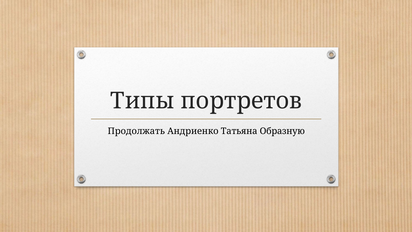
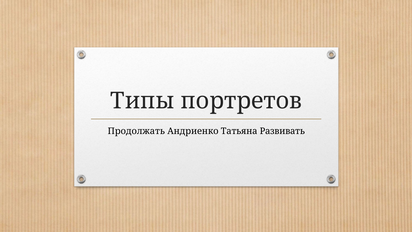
Образную: Образную -> Развивать (282, 131)
